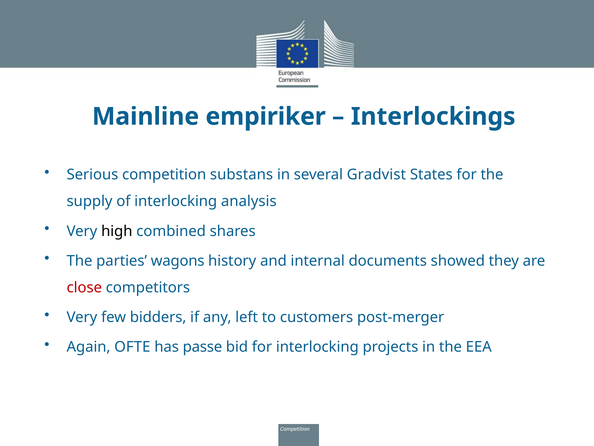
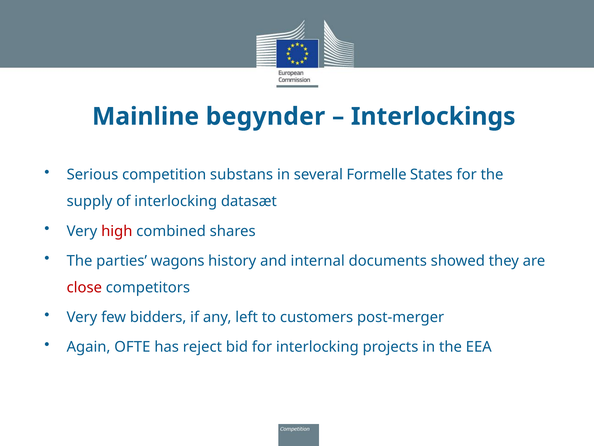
empiriker: empiriker -> begynder (265, 116)
Gradvist: Gradvist -> Formelle (377, 174)
analysis: analysis -> datasæt (249, 201)
high colour: black -> red (117, 231)
passe: passe -> reject (202, 347)
